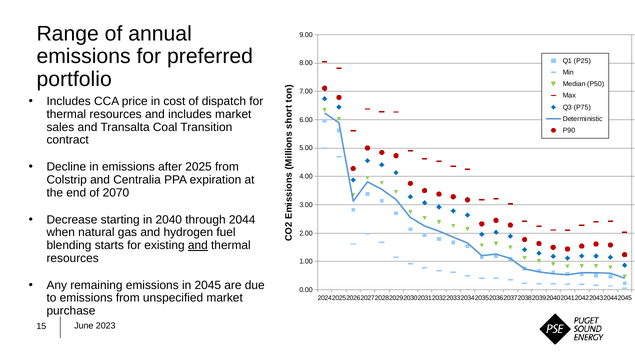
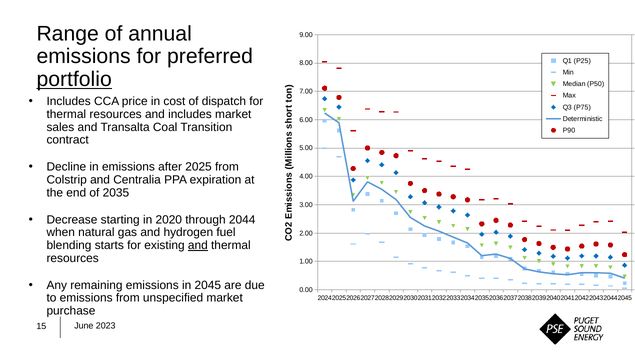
portfolio underline: none -> present (74, 79)
2070: 2070 -> 2035 (116, 193)
2040: 2040 -> 2020 (169, 220)
